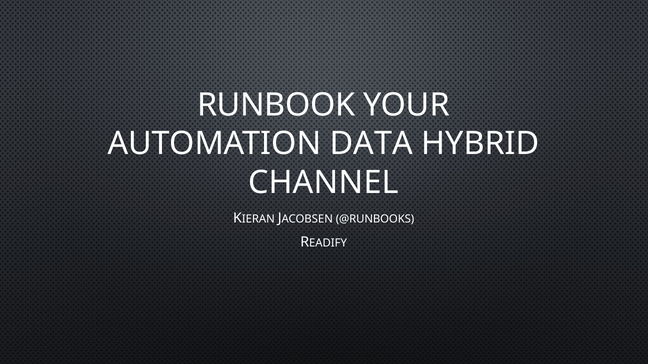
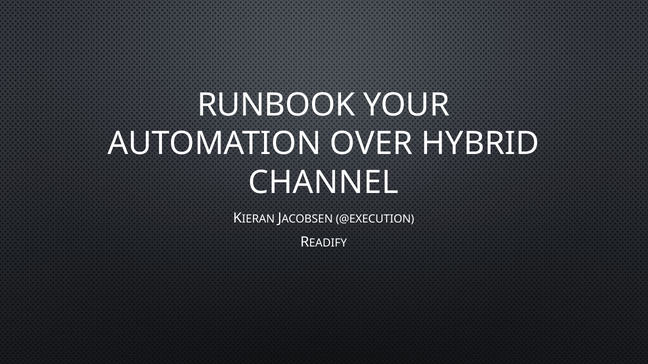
DATA: DATA -> OVER (371, 144)
@RUNBOOKS: @RUNBOOKS -> @EXECUTION (375, 219)
